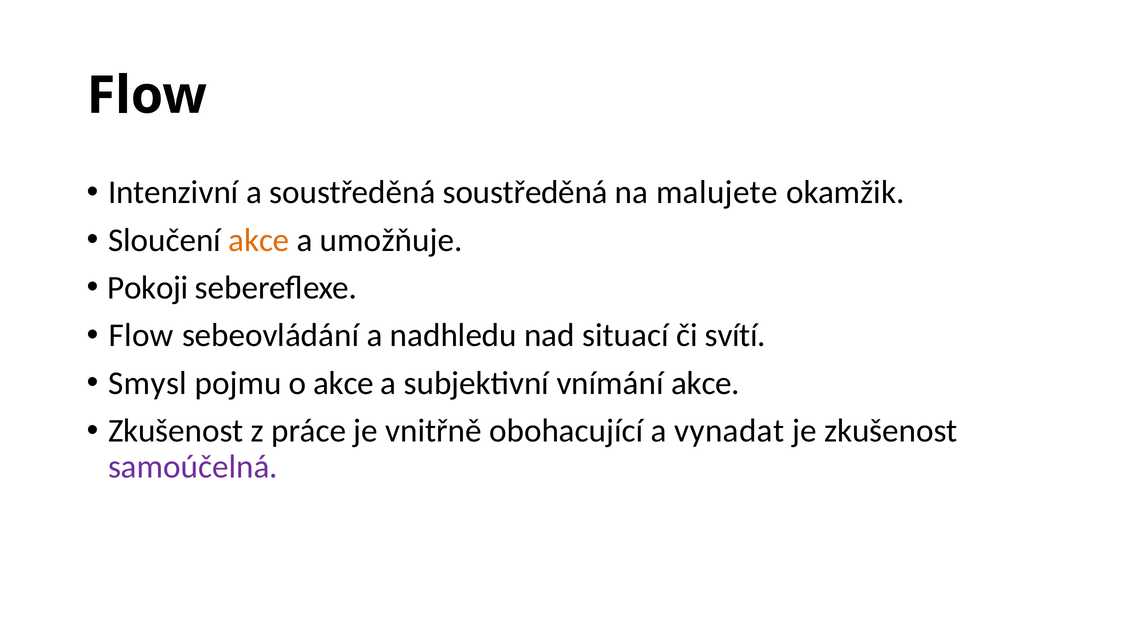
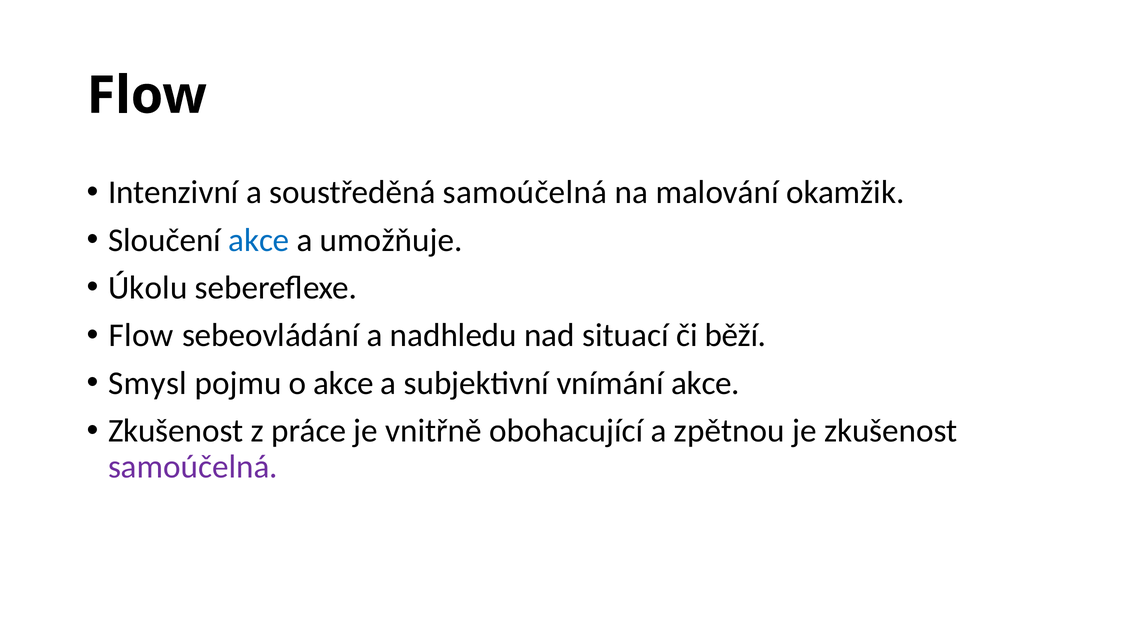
soustředěná soustředěná: soustředěná -> samoúčelná (525, 192)
malujete: malujete -> malování (717, 192)
akce colour: orange -> blue (259, 240)
Pokoji: Pokoji -> Úkolu (148, 288)
svítí: svítí -> běží (735, 335)
vynadat: vynadat -> zpětnou (729, 431)
